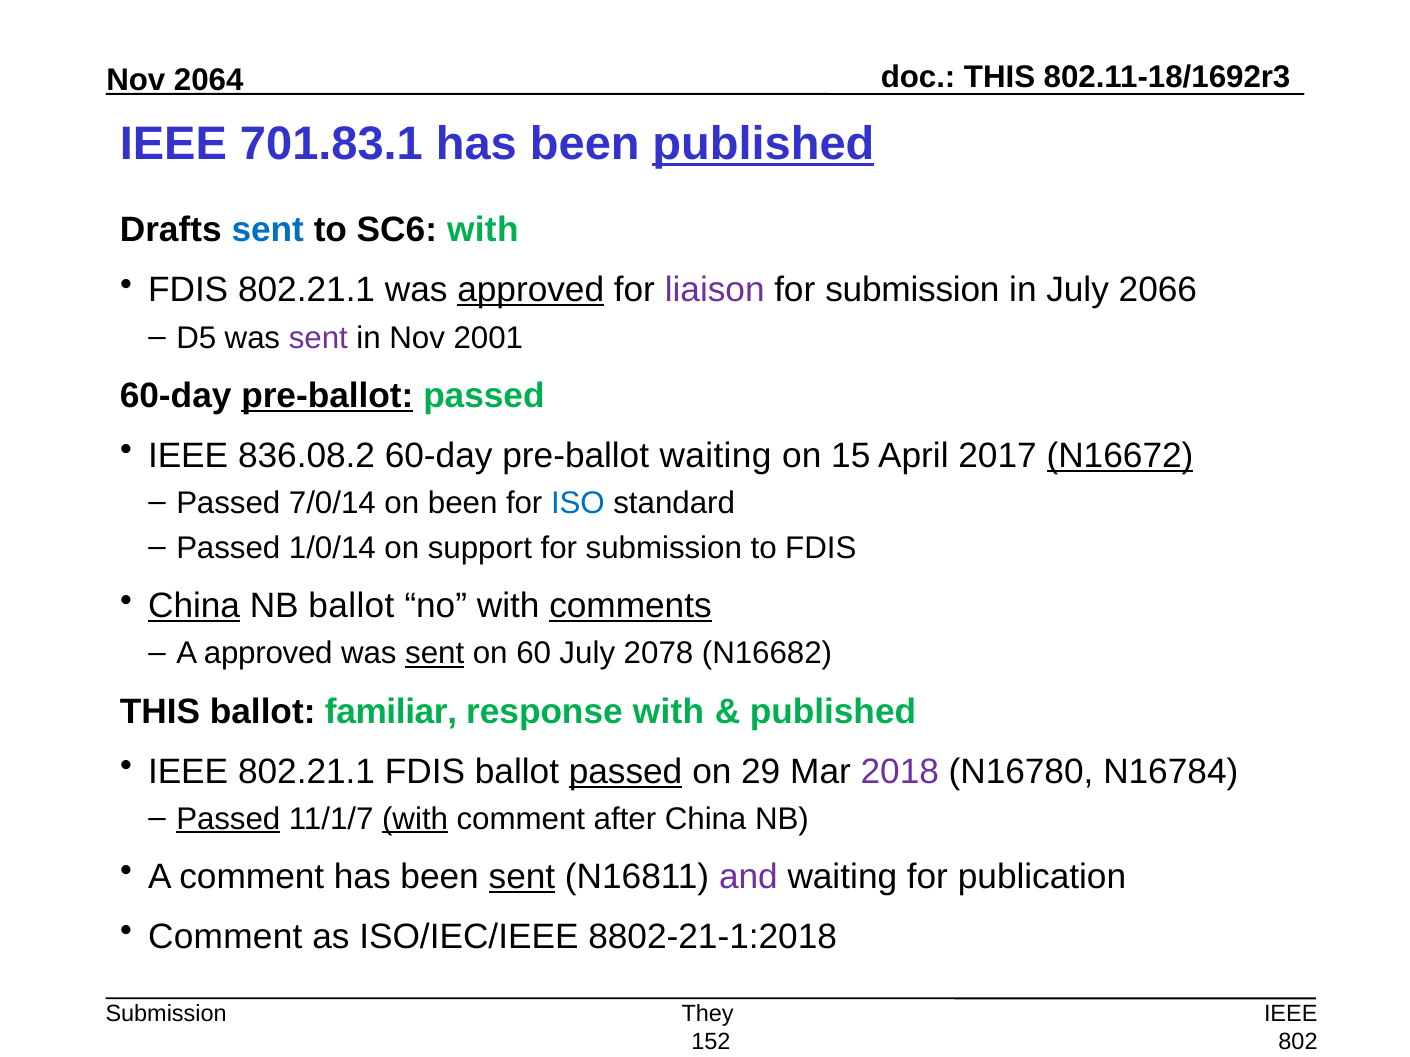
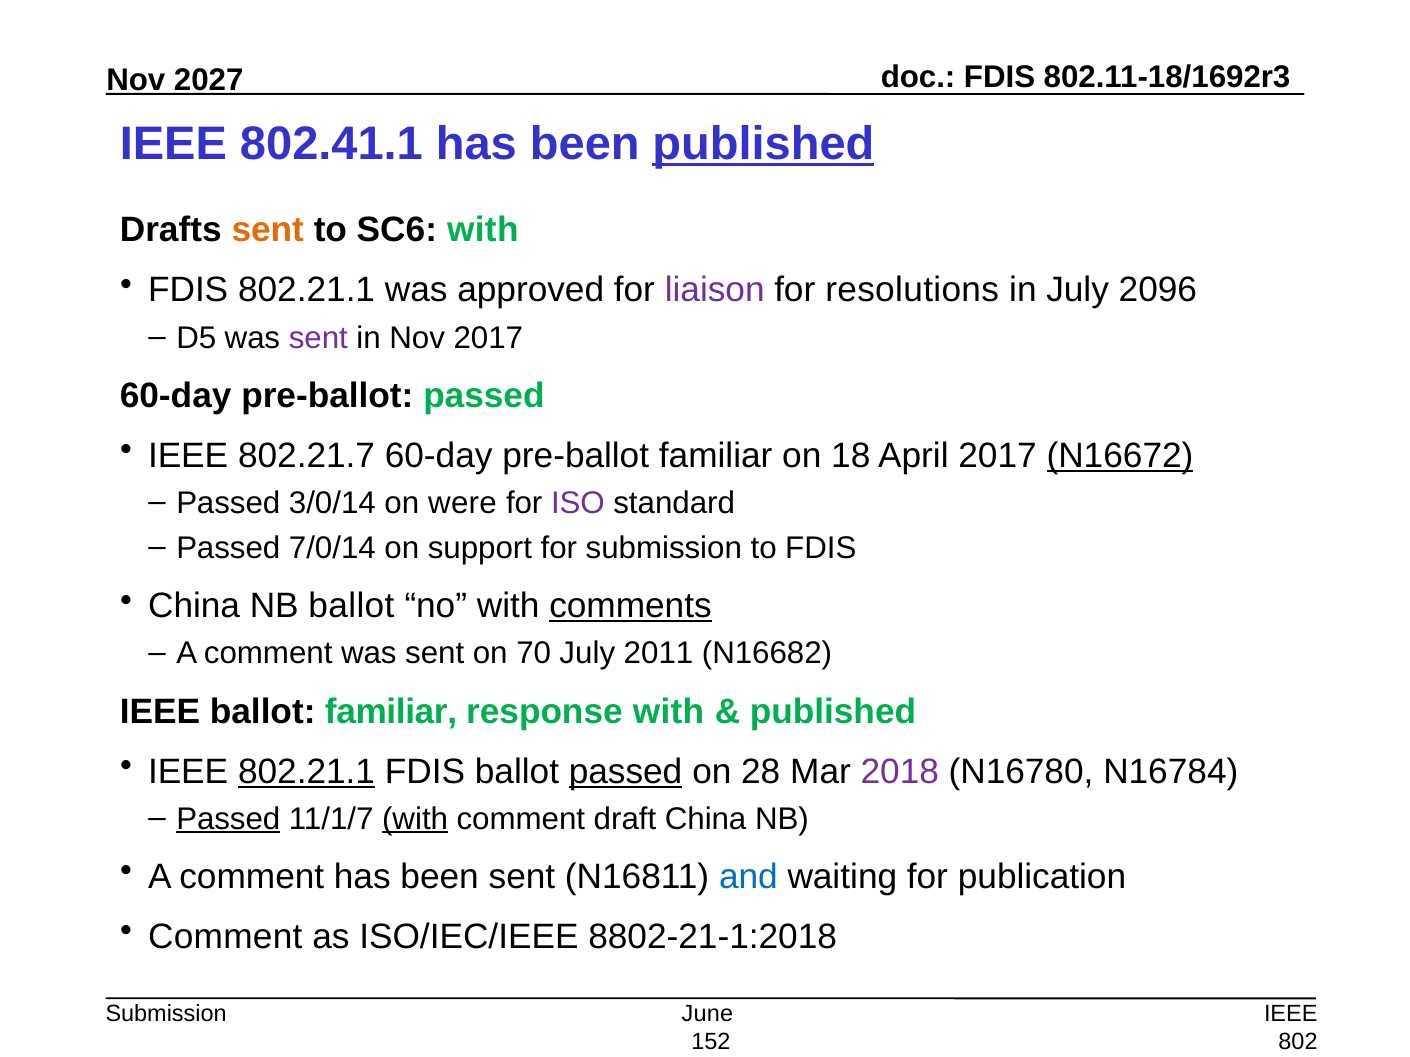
THIS: THIS -> FDIS (1000, 77)
2064: 2064 -> 2027 (209, 80)
701.83.1: 701.83.1 -> 802.41.1 (331, 144)
sent colour: blue -> orange (268, 230)
approved underline: present -> none (531, 290)
submission: submission -> resolutions (912, 290)
2066: 2066 -> 2096 (1158, 290)
Nov 2001: 2001 -> 2017 (488, 338)
pre-ballot underline: present -> none (327, 396)
836.08.2: 836.08.2 -> 802.21.7 (307, 456)
pre-ballot waiting: waiting -> familiar (716, 456)
15: 15 -> 18 (851, 456)
7/0/14: 7/0/14 -> 3/0/14 (332, 503)
on been: been -> were (462, 503)
ISO colour: blue -> purple (578, 503)
1/0/14: 1/0/14 -> 7/0/14 (332, 549)
China underline: present -> none (194, 606)
approved: approved -> comment (268, 654)
sent underline: present -> none (435, 654)
60: 60 -> 70 (534, 654)
2078: 2078 -> 2011 (659, 654)
THIS: THIS -> IEEE (160, 712)
802.21.1 underline: none -> present (307, 772)
29: 29 -> 28 (761, 772)
after: after -> draft (625, 819)
sent underline: present -> none (522, 877)
and colour: purple -> blue (748, 877)
They: They -> June (707, 1014)
